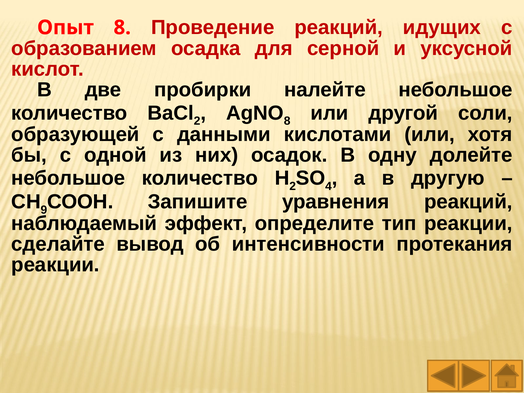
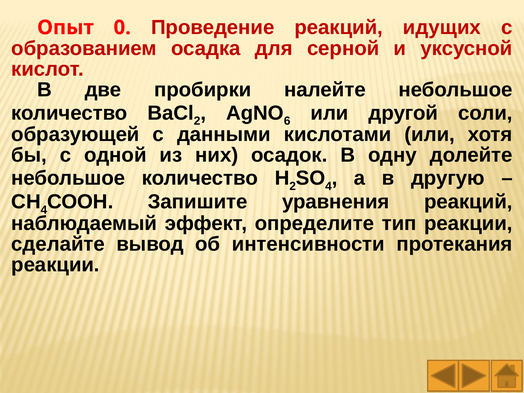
Опыт 8: 8 -> 0 (122, 28)
8: 8 -> 6 (287, 121)
9: 9 -> 4 (44, 210)
